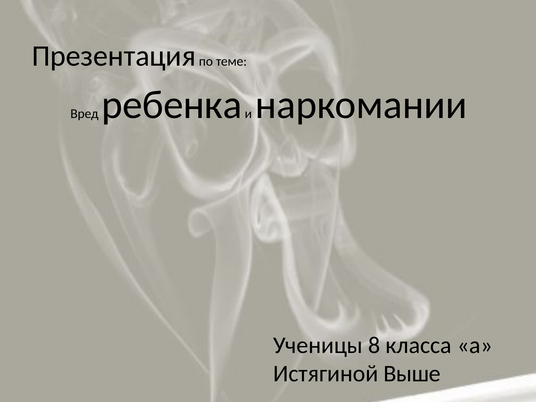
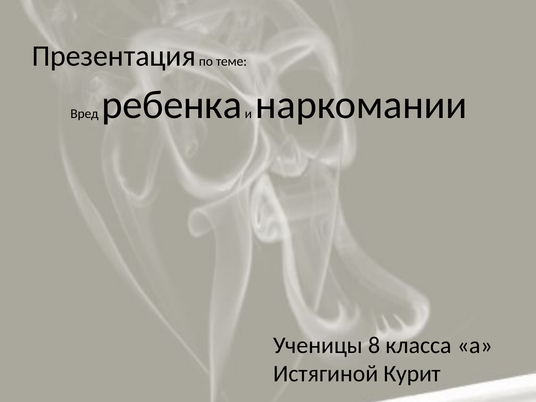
Выше: Выше -> Курит (412, 374)
